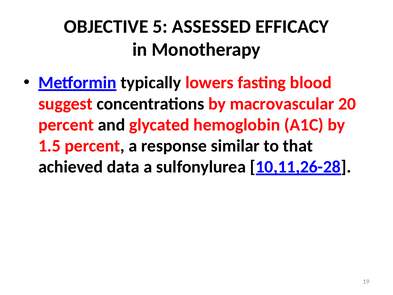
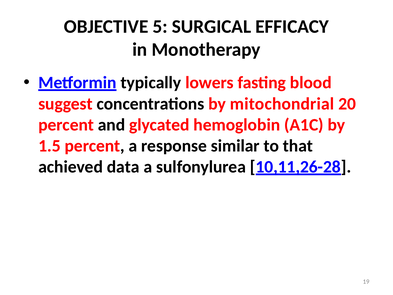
ASSESSED: ASSESSED -> SURGICAL (212, 27)
macrovascular: macrovascular -> mitochondrial (282, 104)
